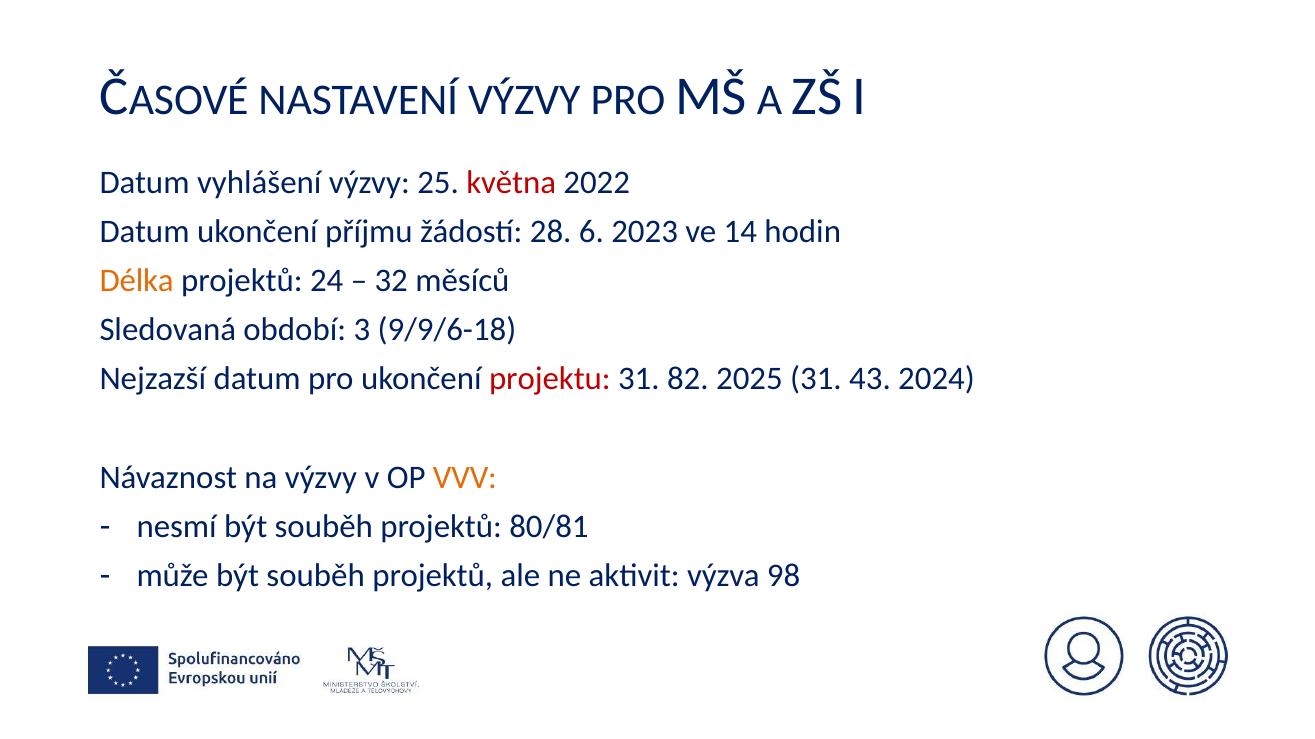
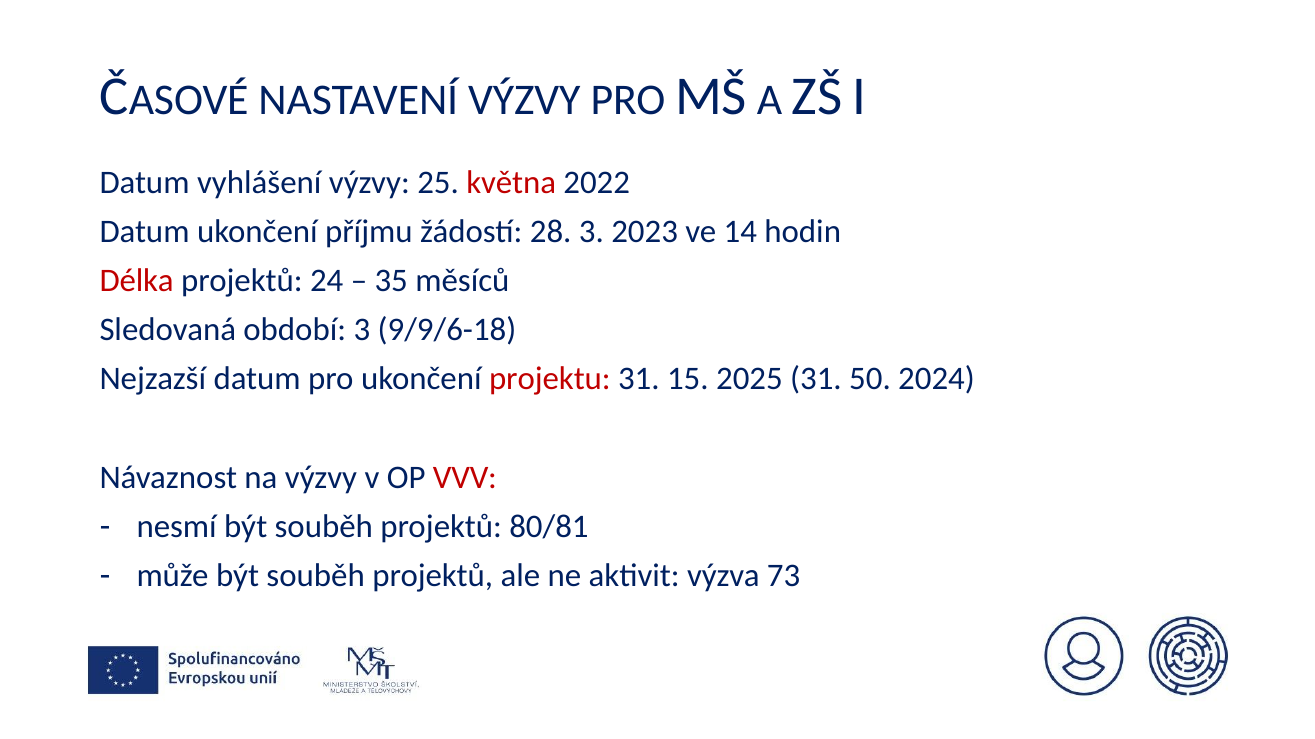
28 6: 6 -> 3 (591, 232)
Délka colour: orange -> red (137, 281)
32: 32 -> 35 (391, 281)
82: 82 -> 15 (688, 379)
43: 43 -> 50 (870, 379)
VVV colour: orange -> red (465, 478)
98: 98 -> 73 (784, 576)
